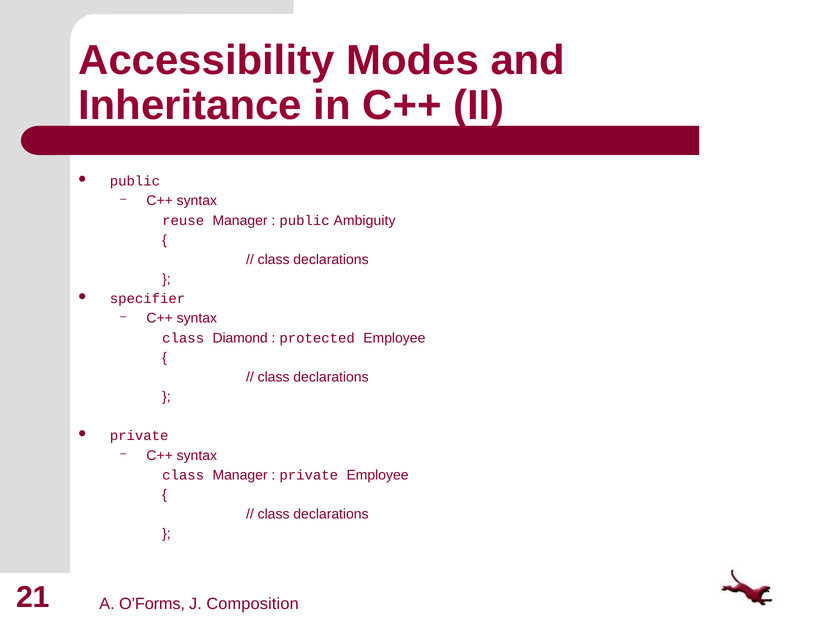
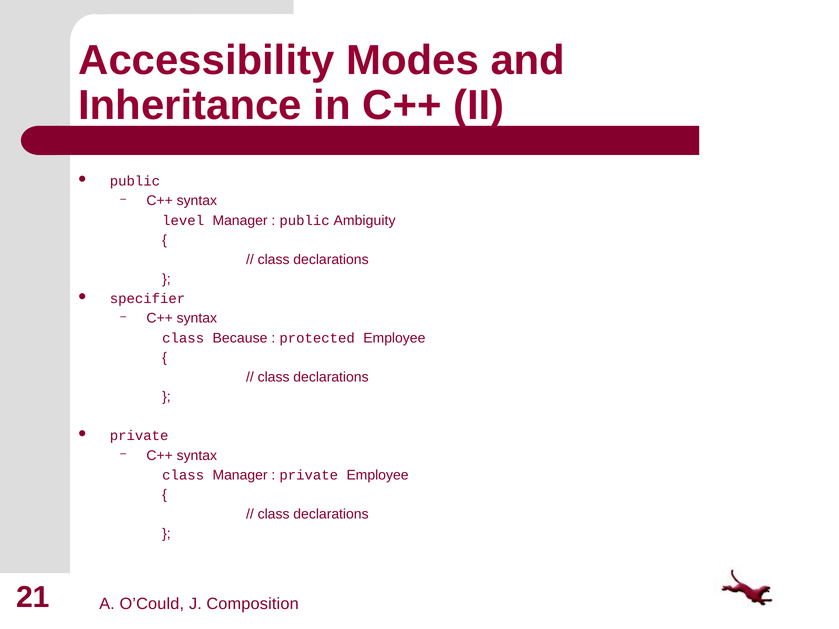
reuse: reuse -> level (183, 221)
Diamond: Diamond -> Because (240, 338)
O’Forms: O’Forms -> O’Could (152, 604)
